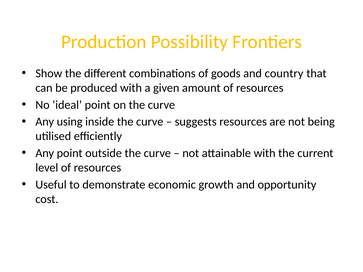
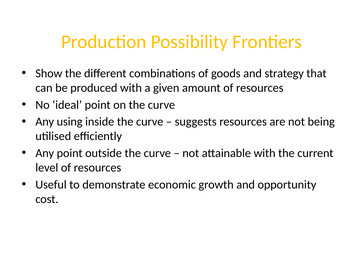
country: country -> strategy (284, 73)
